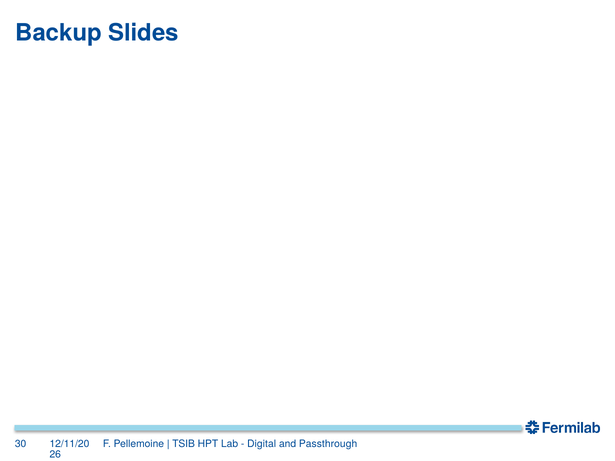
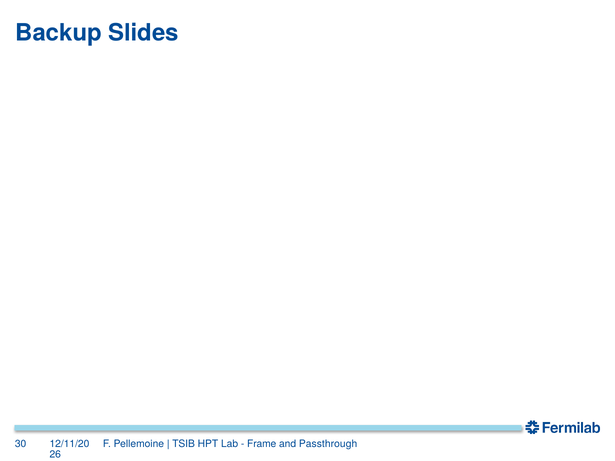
Digital: Digital -> Frame (262, 444)
